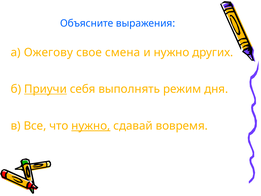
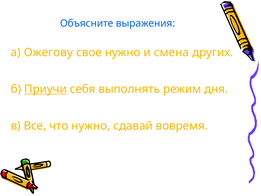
свое смена: смена -> нужно (123, 52)
и нужно: нужно -> смена (171, 52)
нужно underline: present -> none (91, 126)
